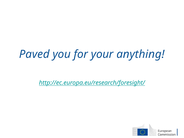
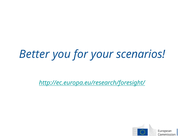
Paved: Paved -> Better (34, 54)
anything: anything -> scenarios (141, 54)
